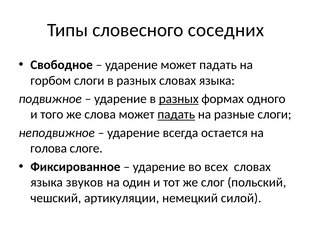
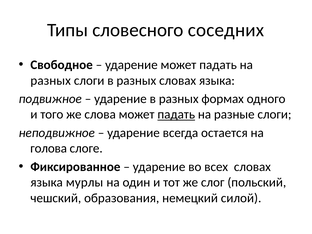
горбом: горбом -> разных (51, 80)
разных underline: present -> none (179, 99)
звуков: звуков -> мурлы (85, 182)
артикуляции: артикуляции -> образования (122, 198)
